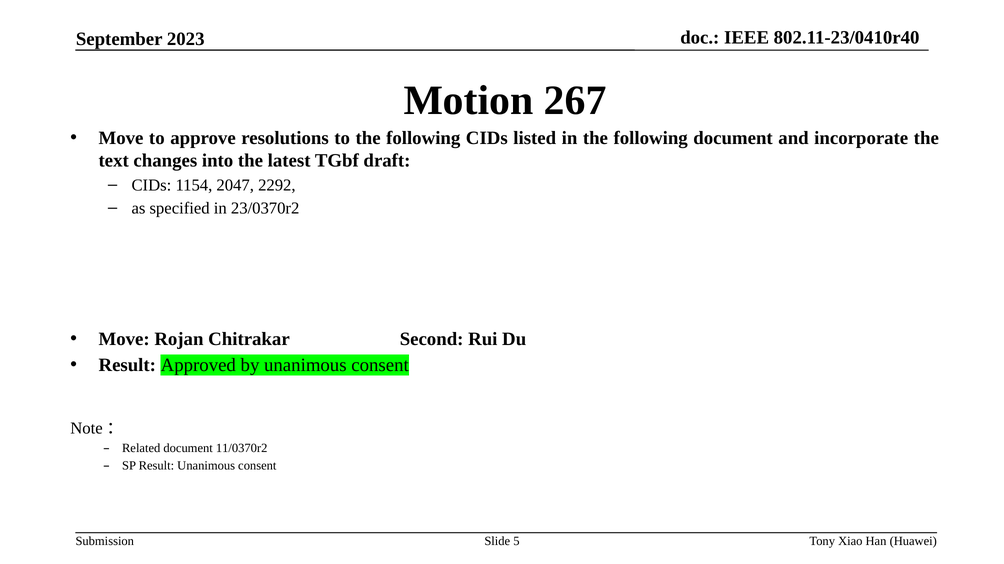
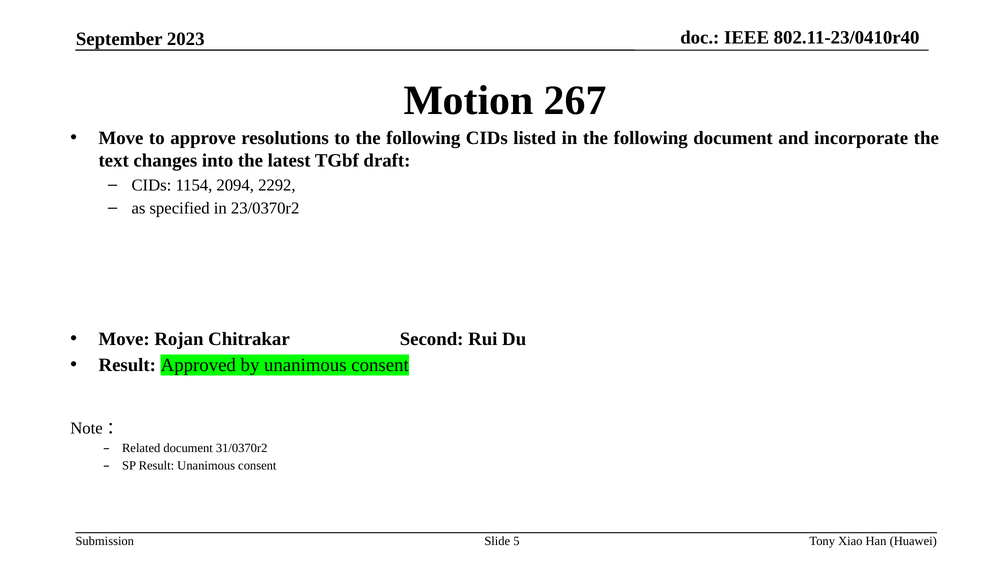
2047: 2047 -> 2094 (235, 185)
11/0370r2: 11/0370r2 -> 31/0370r2 (242, 449)
